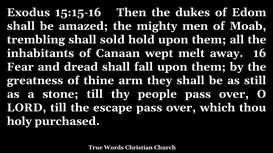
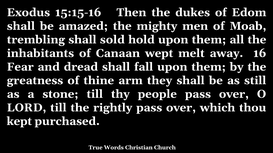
escape: escape -> rightly (113, 108)
holy: holy -> kept (19, 122)
